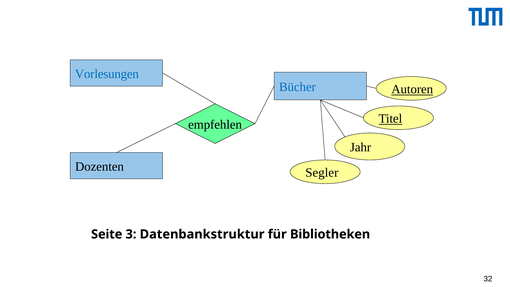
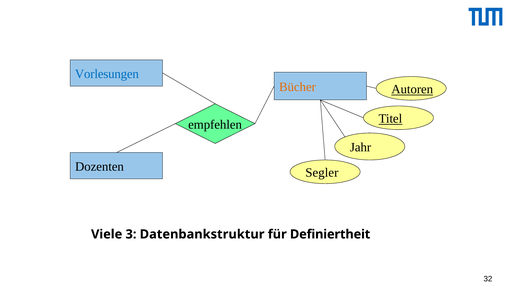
Bücher colour: blue -> orange (298, 87)
Seite: Seite -> Viele (107, 234)
Bibliotheken: Bibliotheken -> Definiertheit (330, 234)
